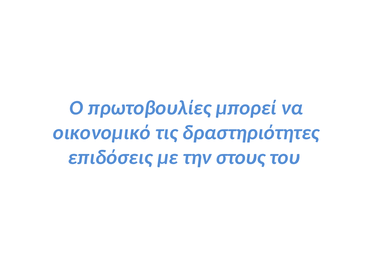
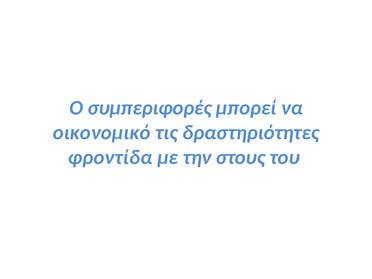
πρωτοβουλίες: πρωτοβουλίες -> συμπεριφορές (150, 108)
επιδόσεις: επιδόσεις -> φροντίδα (110, 157)
